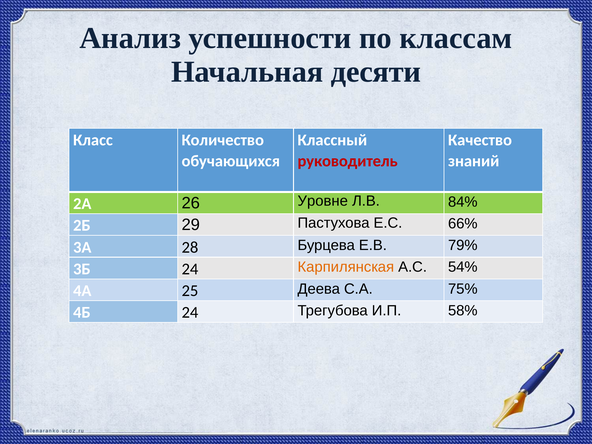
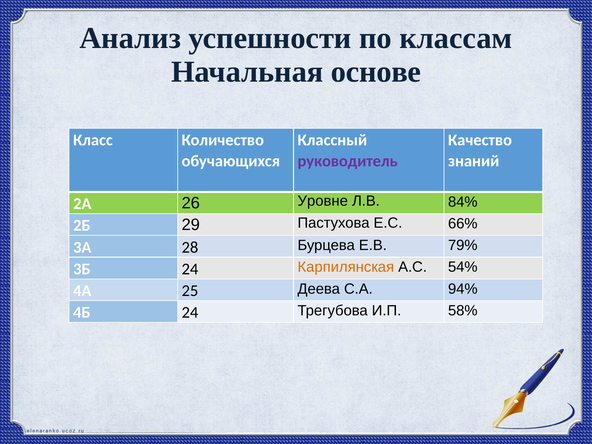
десяти: десяти -> основе (376, 72)
руководитель colour: red -> purple (348, 161)
75%: 75% -> 94% (463, 289)
